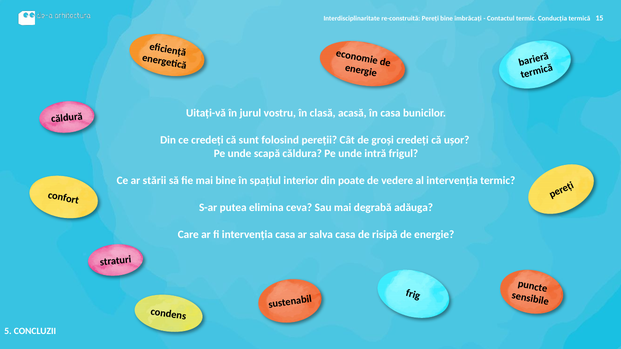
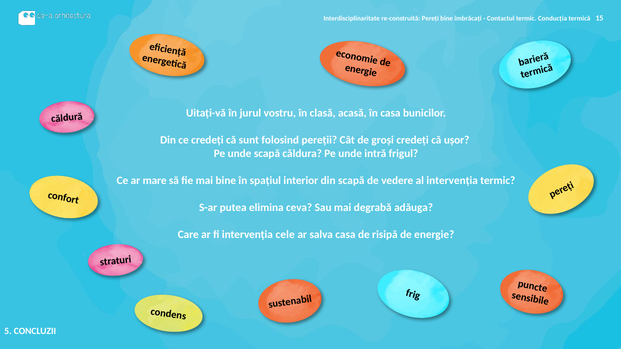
stării: stării -> mare (155, 181)
din poate: poate -> scapă (351, 181)
intervenția casa: casa -> cele (285, 235)
